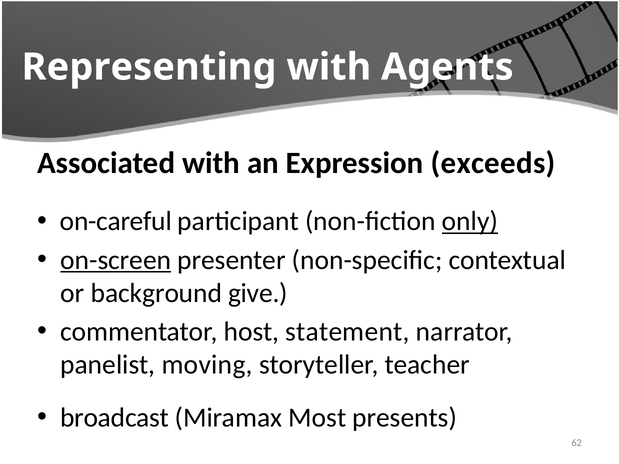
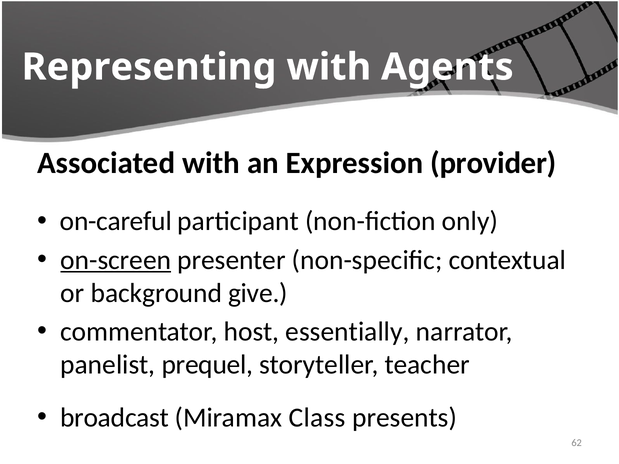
exceeds: exceeds -> provider (493, 163)
only underline: present -> none (470, 222)
statement: statement -> essentially (348, 332)
moving: moving -> prequel (207, 365)
Most: Most -> Class (317, 418)
